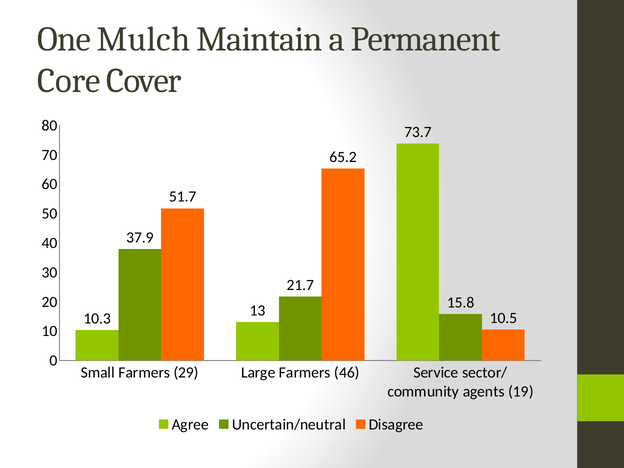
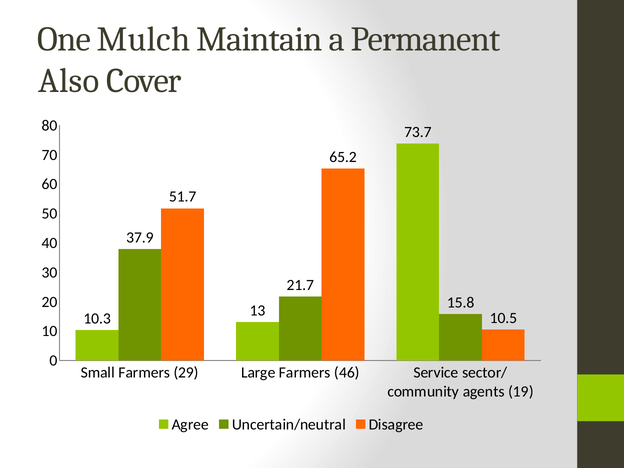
Core: Core -> Also (69, 81)
